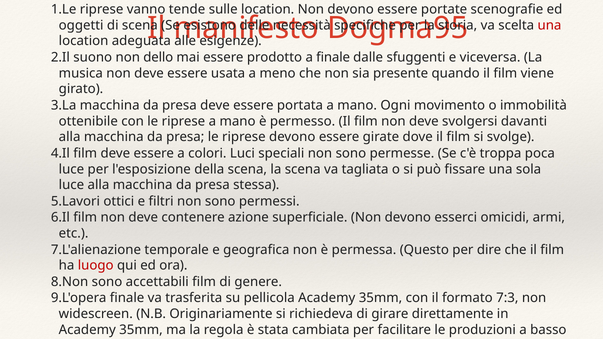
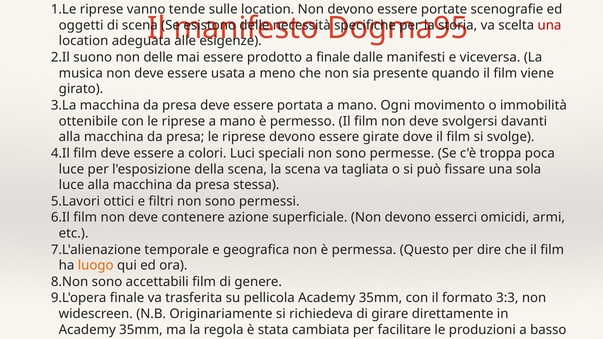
non dello: dello -> delle (158, 57)
sfuggenti: sfuggenti -> manifesti (416, 57)
luogo colour: red -> orange (96, 266)
7:3: 7:3 -> 3:3 (507, 298)
